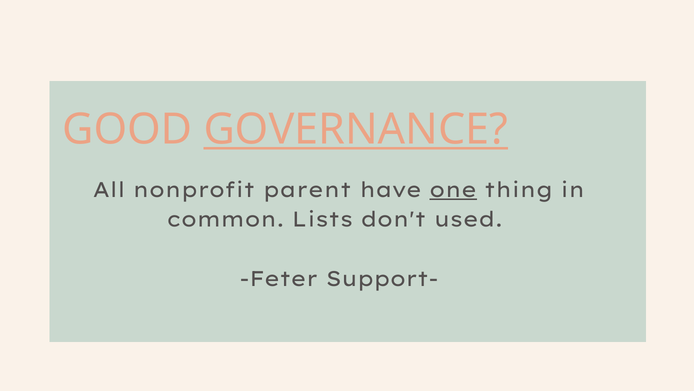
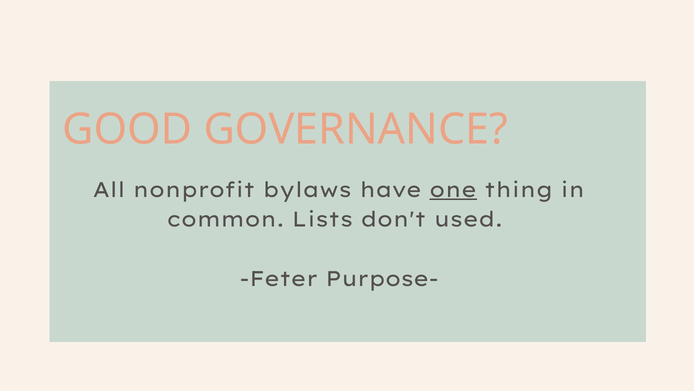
GOVERNANCE underline: present -> none (356, 129)
parent: parent -> bylaws (307, 190)
Support-: Support- -> Purpose- (382, 279)
